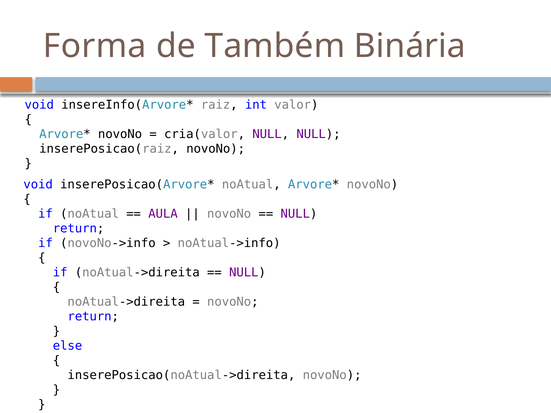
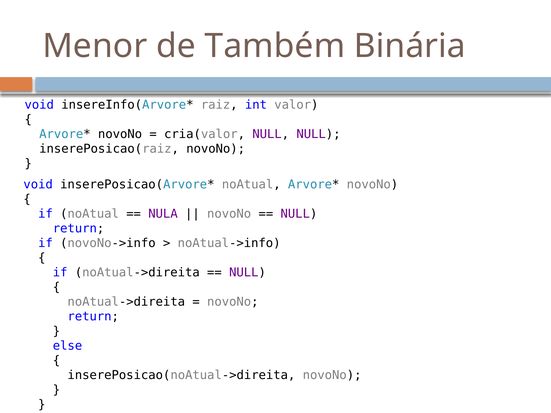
Forma: Forma -> Menor (95, 46)
AULA: AULA -> NULA (163, 214)
